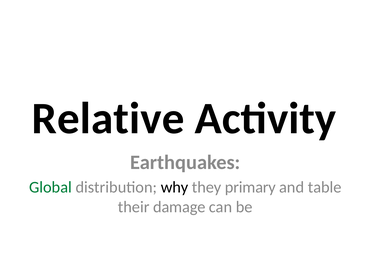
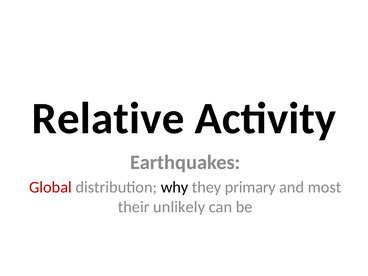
Global colour: green -> red (50, 187)
table: table -> most (325, 187)
damage: damage -> unlikely (179, 207)
